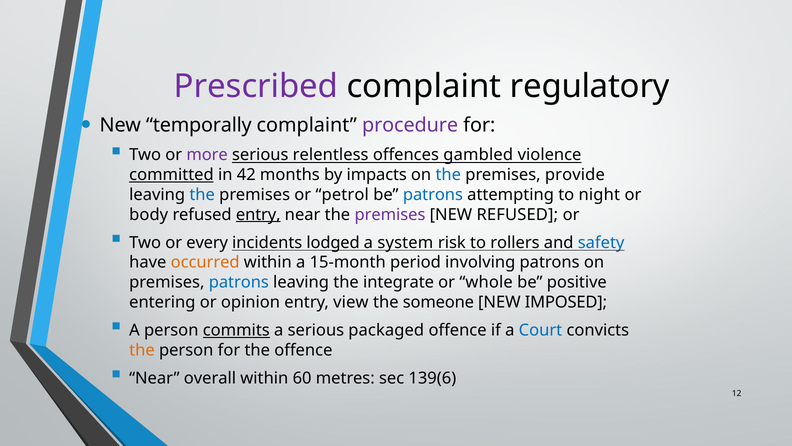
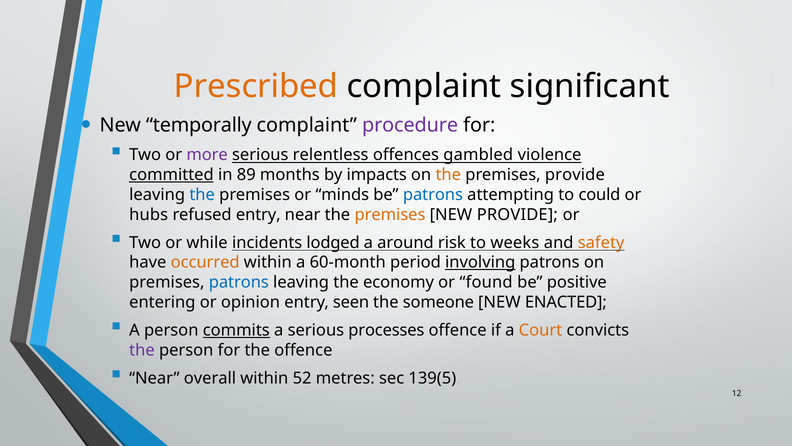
Prescribed colour: purple -> orange (256, 86)
regulatory: regulatory -> significant (590, 86)
42: 42 -> 89 (246, 175)
the colour: blue -> orange (448, 175)
petrol: petrol -> minds (342, 194)
night: night -> could (599, 194)
body: body -> hubs (149, 214)
entry underline: present -> none (258, 214)
premises colour: purple -> orange (390, 214)
NEW REFUSED: REFUSED -> PROVIDE (517, 214)
every: every -> while (207, 242)
system: system -> around (405, 242)
rollers: rollers -> weeks (515, 242)
safety colour: blue -> orange (601, 242)
15-month: 15-month -> 60-month (348, 262)
involving underline: none -> present (480, 262)
integrate: integrate -> economy (399, 282)
whole: whole -> found (486, 282)
view: view -> seen (351, 302)
IMPOSED: IMPOSED -> ENACTED (566, 302)
packaged: packaged -> processes (386, 330)
Court colour: blue -> orange (540, 330)
the colour: orange -> purple (142, 350)
60: 60 -> 52 (302, 378)
139(6: 139(6 -> 139(5 (432, 378)
